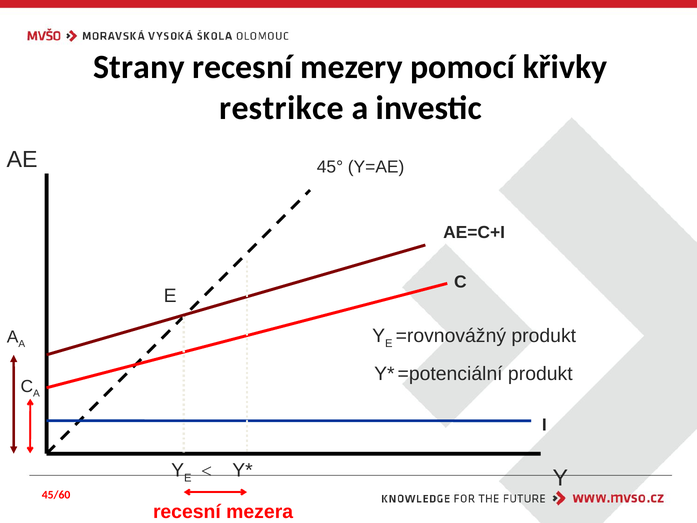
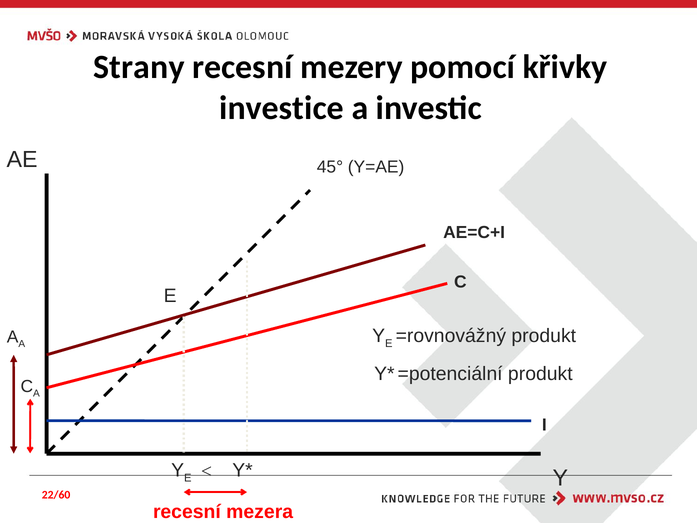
restrikce: restrikce -> investice (282, 108)
45/60: 45/60 -> 22/60 (56, 495)
